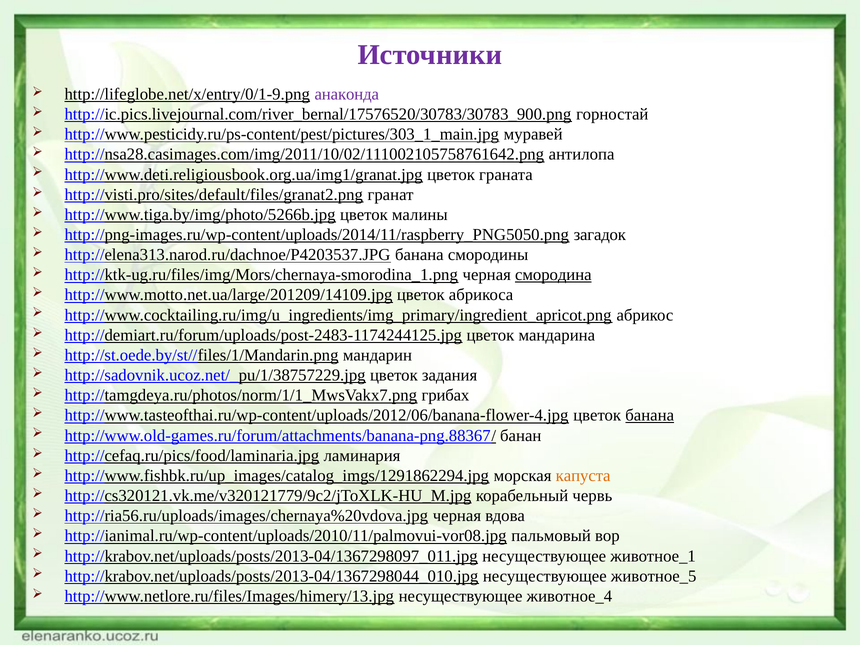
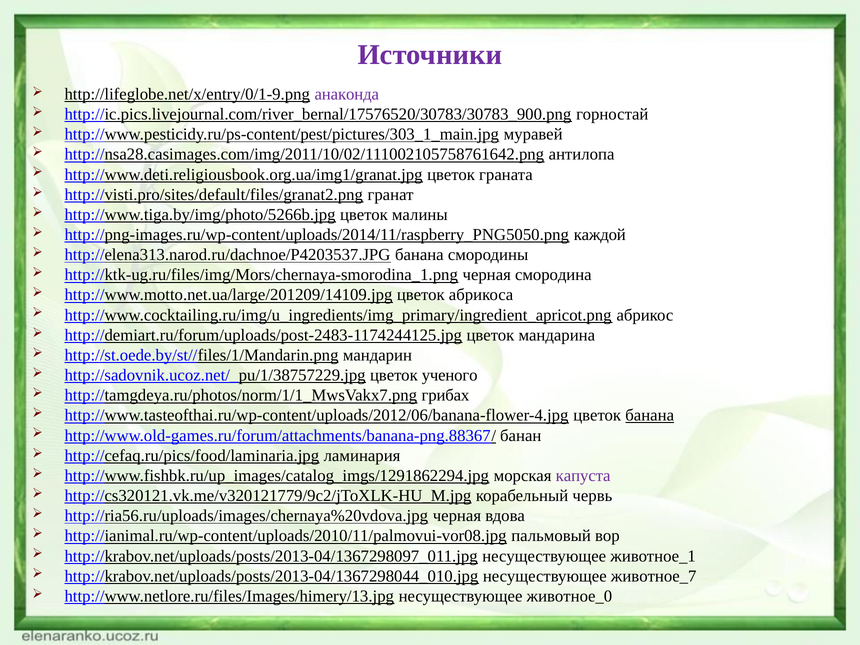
загадок: загадок -> каждой (600, 235)
смородина underline: present -> none (553, 275)
задания: задания -> ученого (450, 375)
капуста colour: orange -> purple (583, 476)
животное_5: животное_5 -> животное_7 (654, 576)
животное_4: животное_4 -> животное_0 (569, 596)
